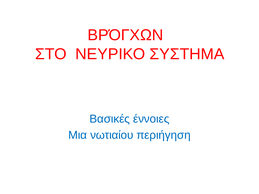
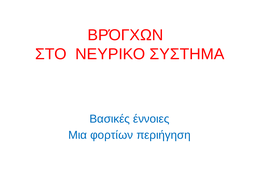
νωτιαίου: νωτιαίου -> φορτίων (112, 135)
